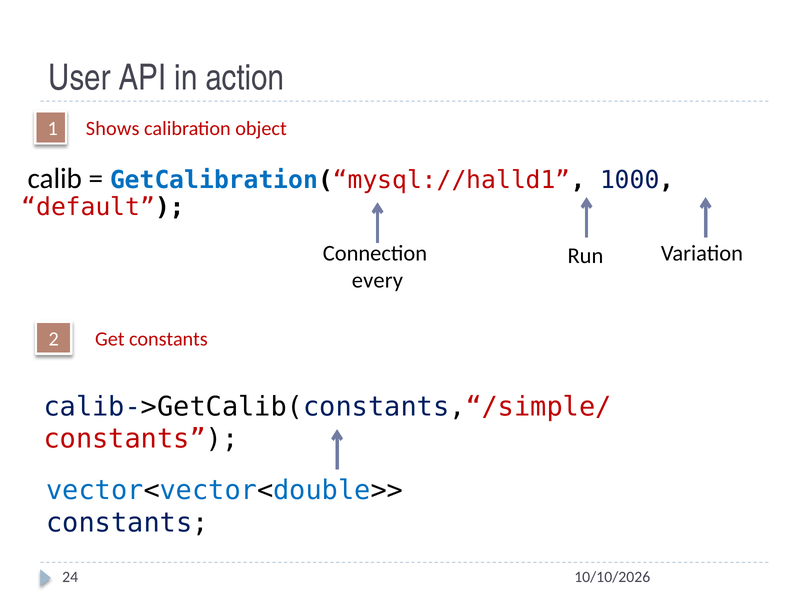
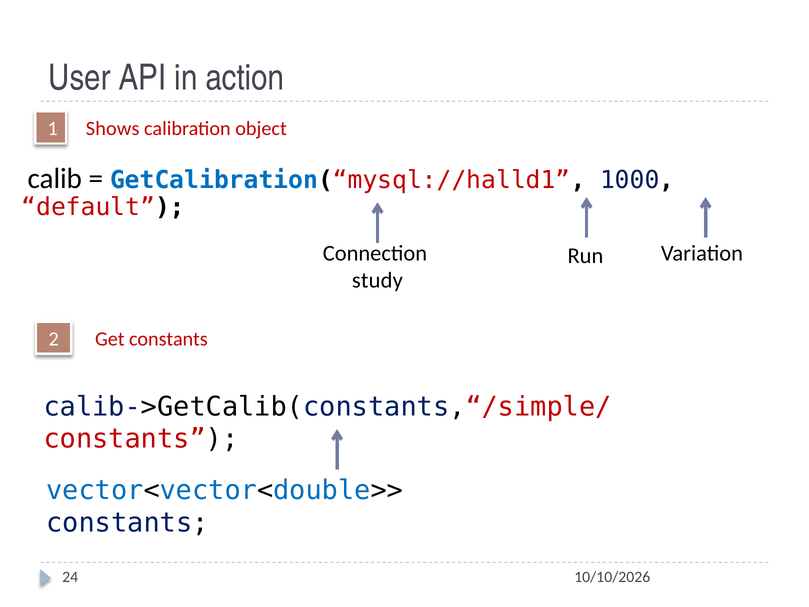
every: every -> study (377, 280)
